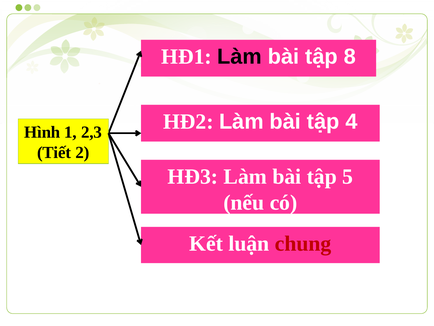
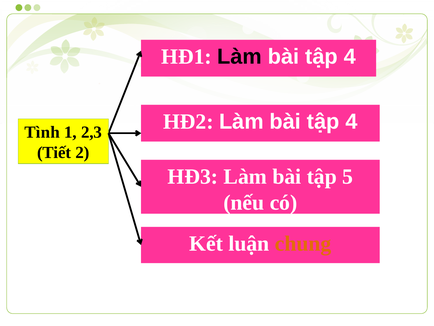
8: 8 -> 4 (350, 56)
Hình: Hình -> Tình (42, 132)
chung colour: red -> orange (303, 243)
